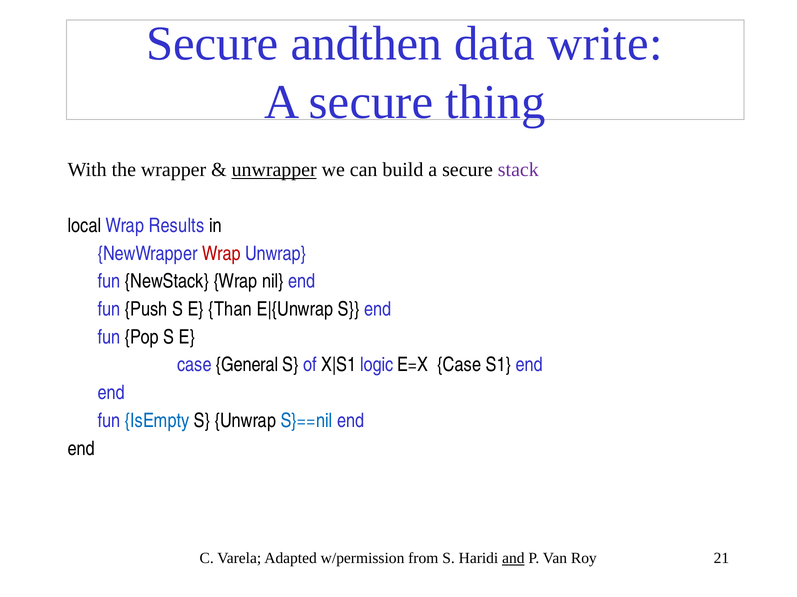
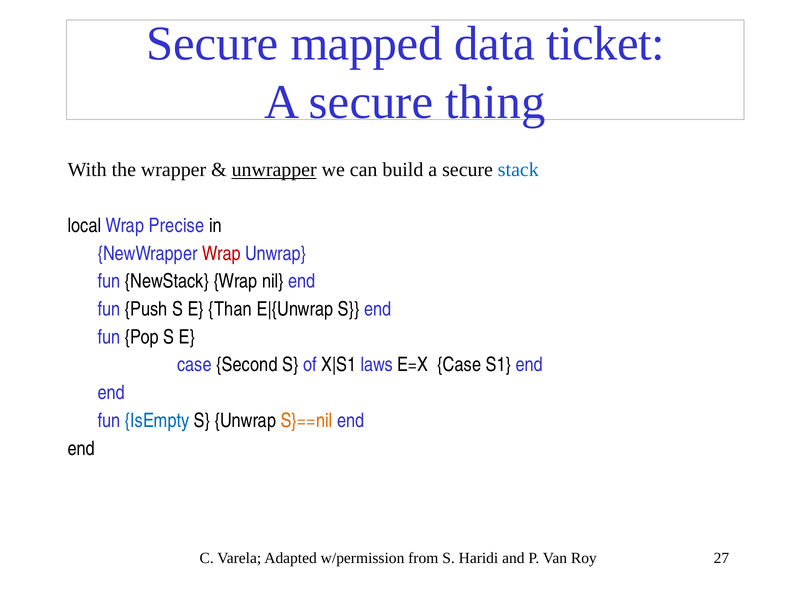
andthen: andthen -> mapped (366, 44)
write: write -> ticket (606, 44)
stack colour: purple -> blue (518, 170)
Results: Results -> Precise (177, 226)
General: General -> Second (247, 365)
logic: logic -> laws (377, 365)
S}==nil colour: blue -> orange (306, 421)
and underline: present -> none (513, 559)
21: 21 -> 27 (721, 559)
